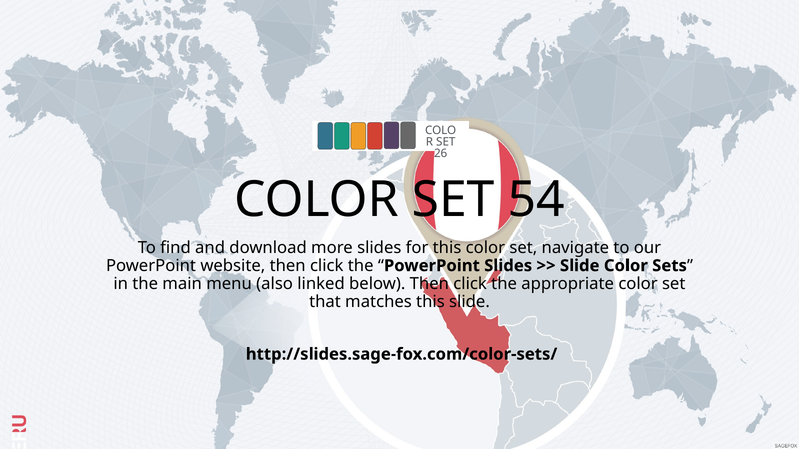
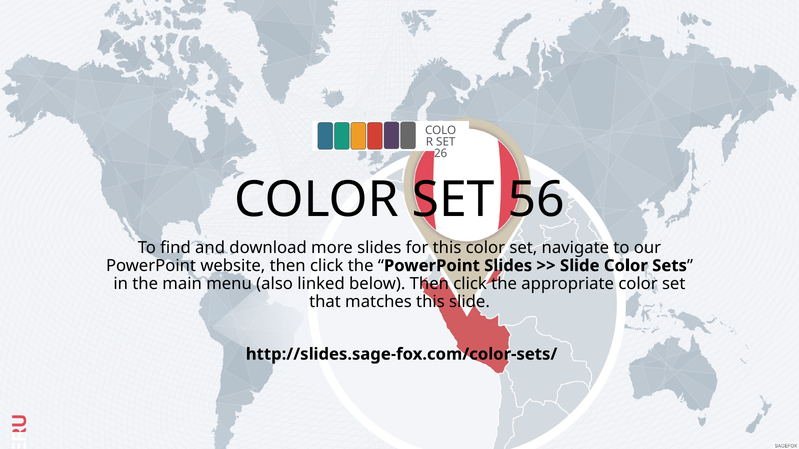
54: 54 -> 56 (536, 200)
